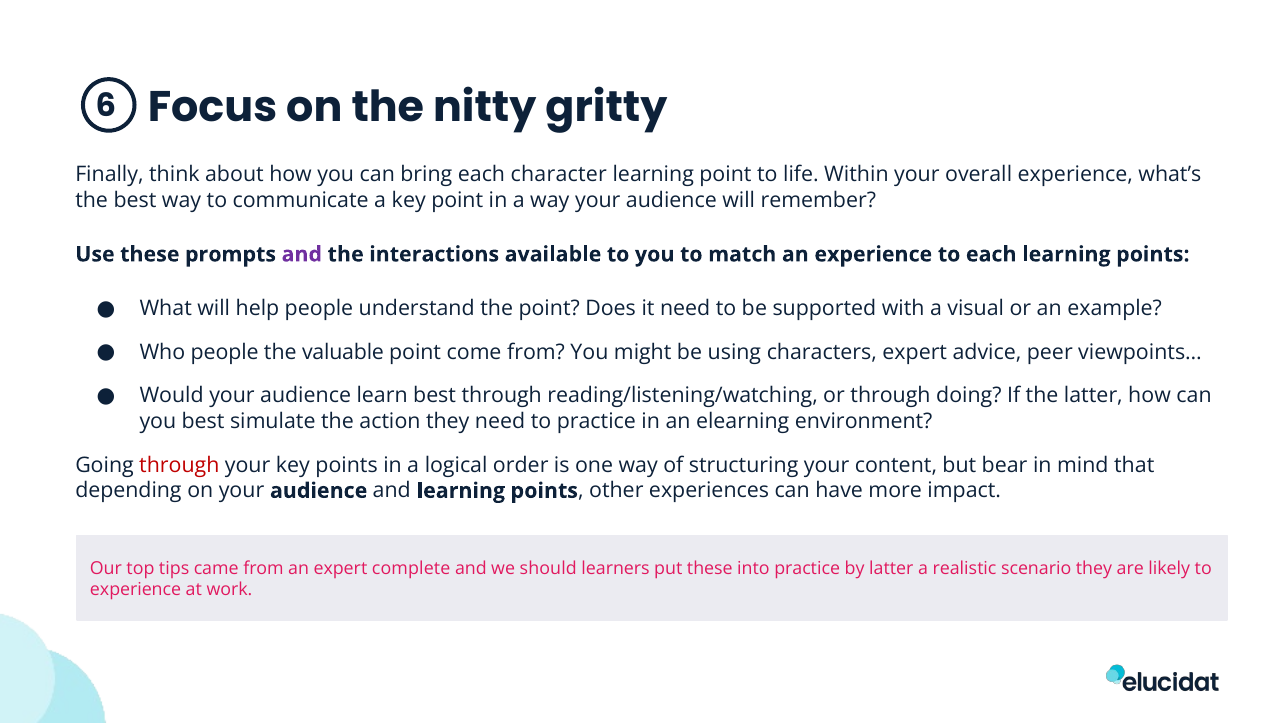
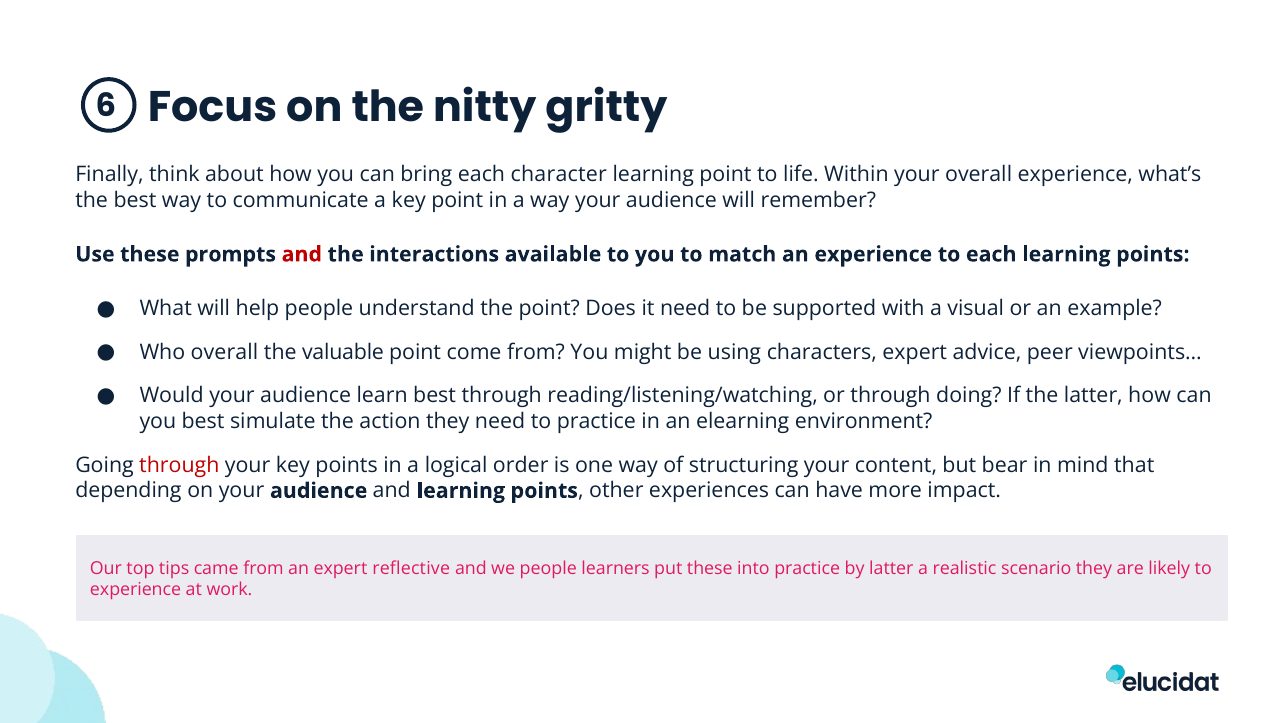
and colour: purple -> red (302, 254)
Who people: people -> overall (225, 352)
complete: complete -> reflective (411, 568)
we should: should -> people (548, 568)
